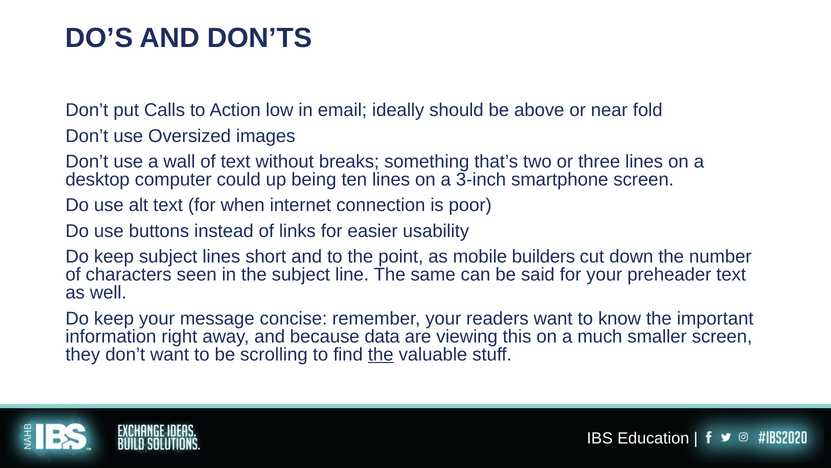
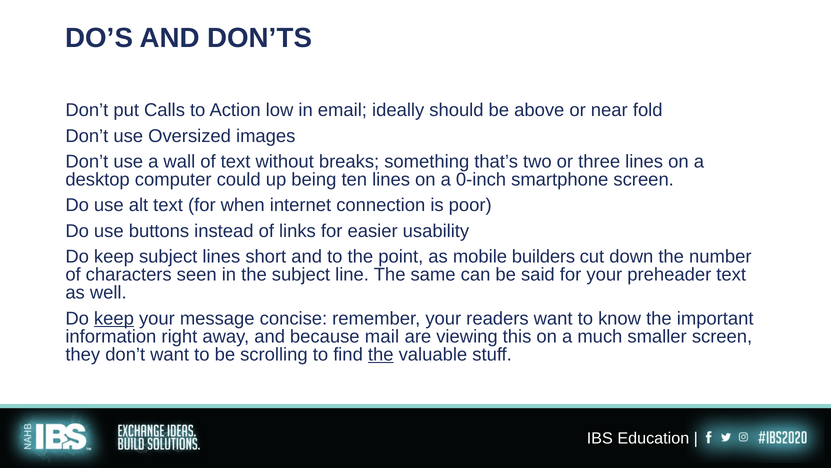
3-inch: 3-inch -> 0-inch (481, 179)
keep underline: none -> present (114, 318)
data: data -> mail (382, 336)
